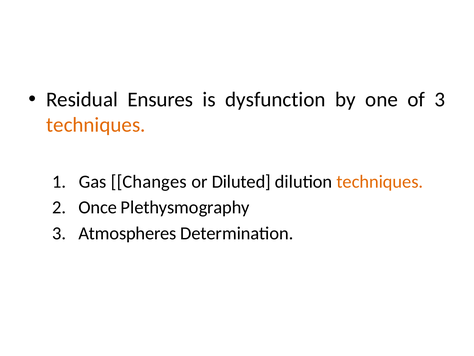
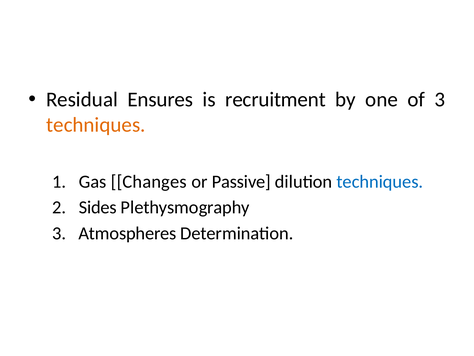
dysfunction: dysfunction -> recruitment (275, 99)
Diluted: Diluted -> Passive (241, 181)
techniques colour: orange -> blue (380, 181)
Once: Once -> Sides (98, 207)
